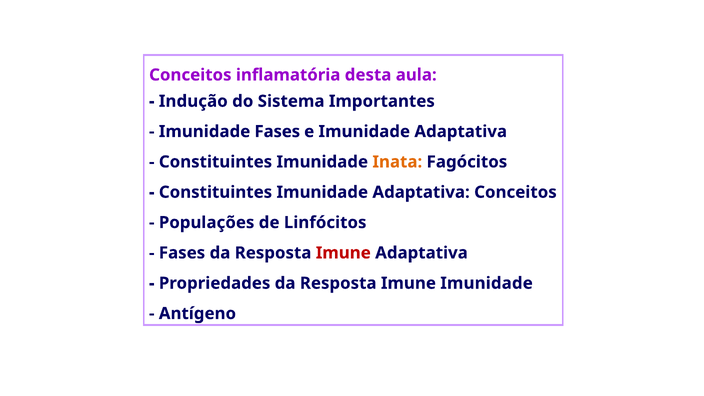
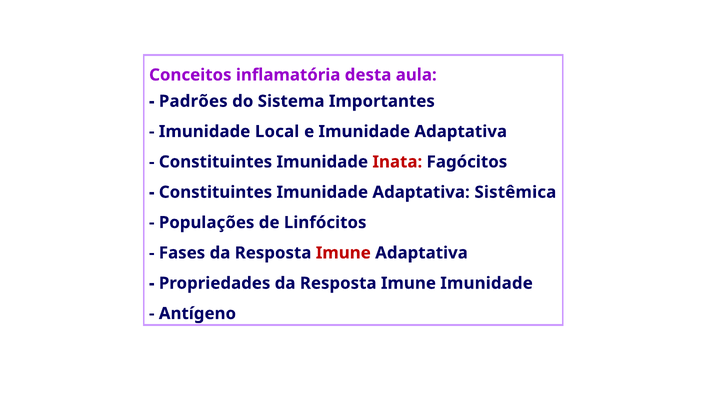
Indução: Indução -> Padrões (193, 101)
Imunidade Fases: Fases -> Local (277, 132)
Inata colour: orange -> red (397, 162)
Adaptativa Conceitos: Conceitos -> Sistêmica (515, 192)
